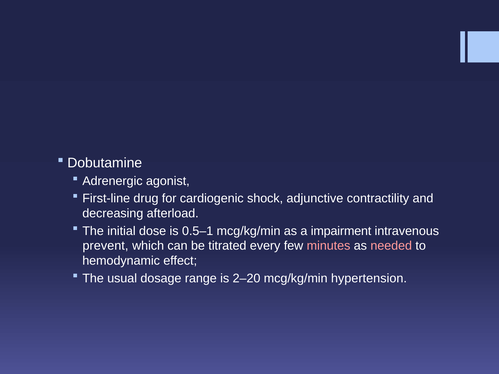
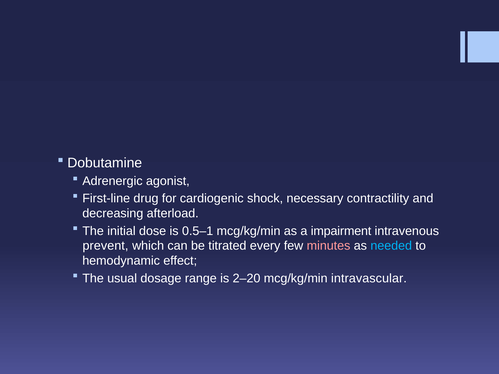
adjunctive: adjunctive -> necessary (315, 199)
needed colour: pink -> light blue (391, 246)
hypertension: hypertension -> intravascular (369, 278)
